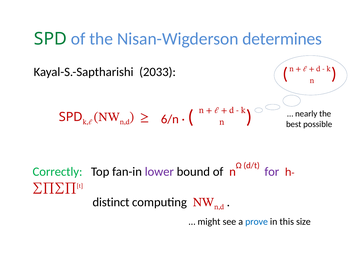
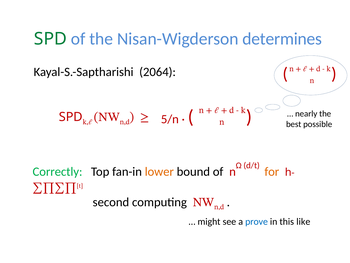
2033: 2033 -> 2064 (158, 72)
6/n: 6/n -> 5/n (170, 119)
lower colour: purple -> orange (159, 171)
for colour: purple -> orange (272, 171)
distinct: distinct -> second (111, 202)
size: size -> like (303, 221)
